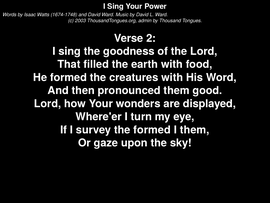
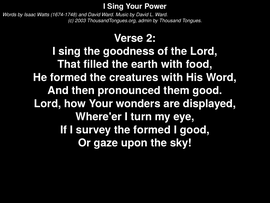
I them: them -> good (195, 130)
